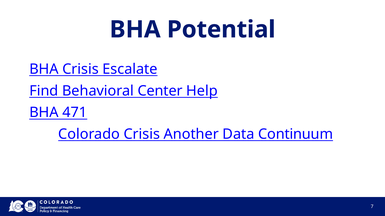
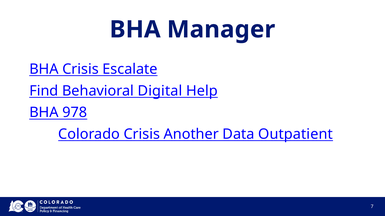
Potential: Potential -> Manager (221, 30)
Center: Center -> Digital (160, 91)
471: 471 -> 978 (75, 113)
Continuum: Continuum -> Outpatient (295, 135)
